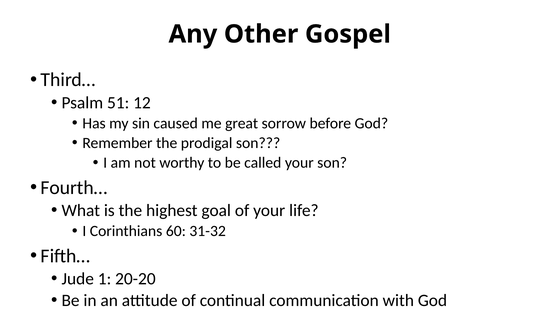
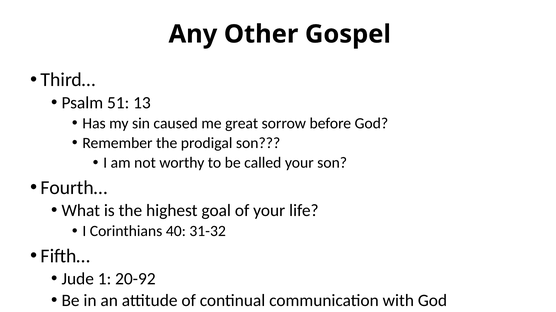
12: 12 -> 13 (142, 103)
60: 60 -> 40 (176, 232)
20-20: 20-20 -> 20-92 (135, 279)
